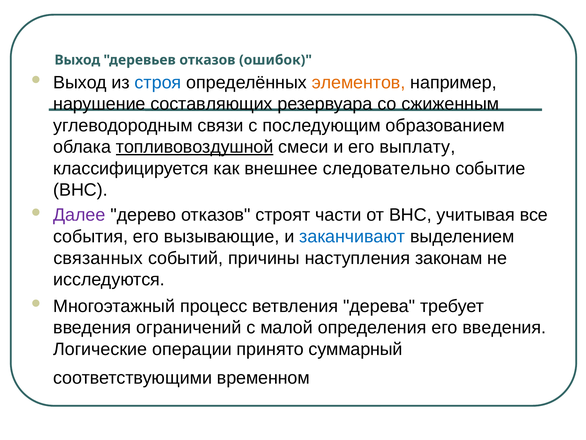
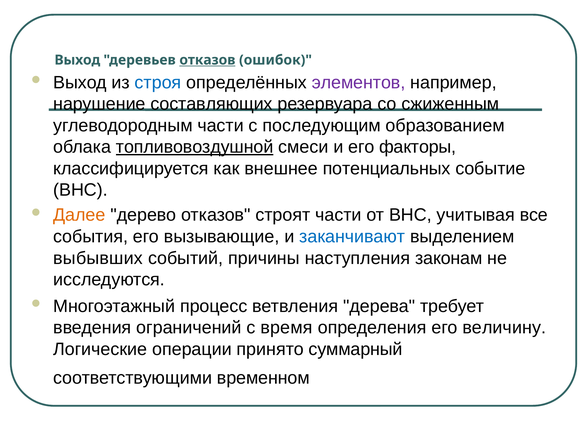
отказов underline: none -> present (207, 60)
элементов colour: orange -> purple (359, 82)
углеводородным связи: связи -> части (221, 125)
выплату: выплату -> факторы (418, 147)
следовательно: следовательно -> потенциальных (387, 168)
Далее colour: purple -> orange (79, 215)
связанных: связанных -> выбывших (98, 258)
малой: малой -> время (286, 327)
его введения: введения -> величину (504, 327)
